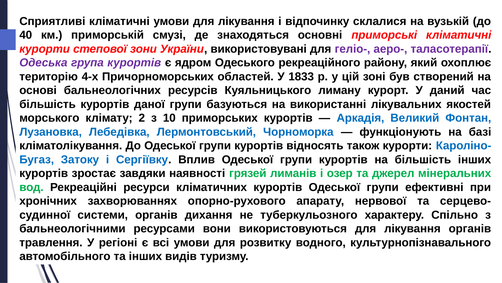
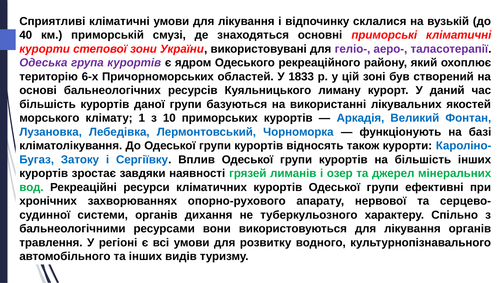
4-х: 4-х -> 6-х (90, 77)
2: 2 -> 1 (142, 118)
